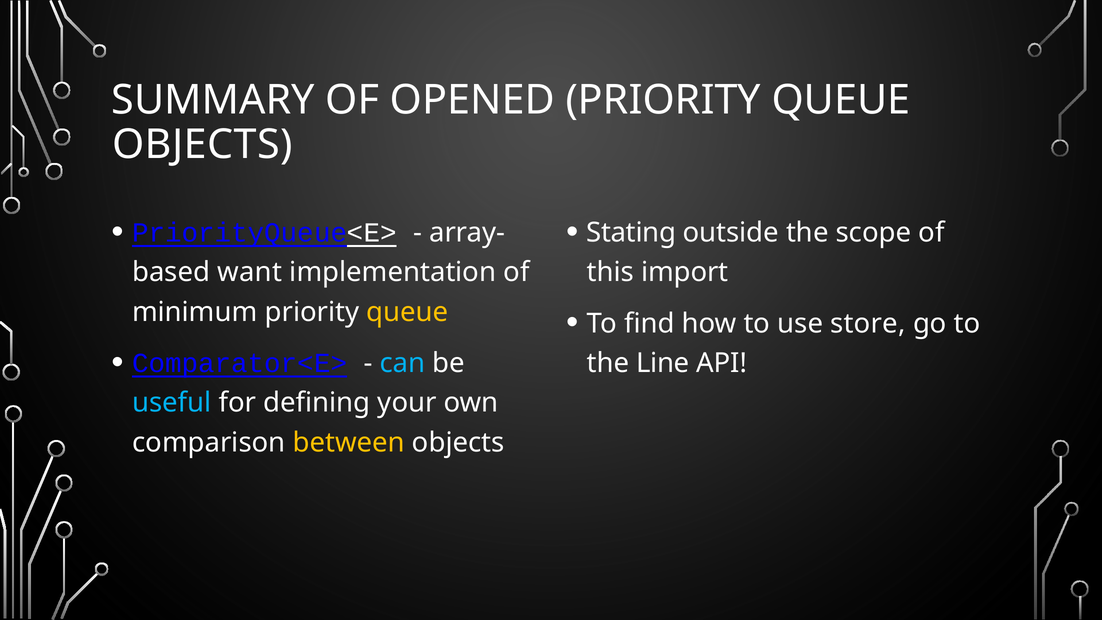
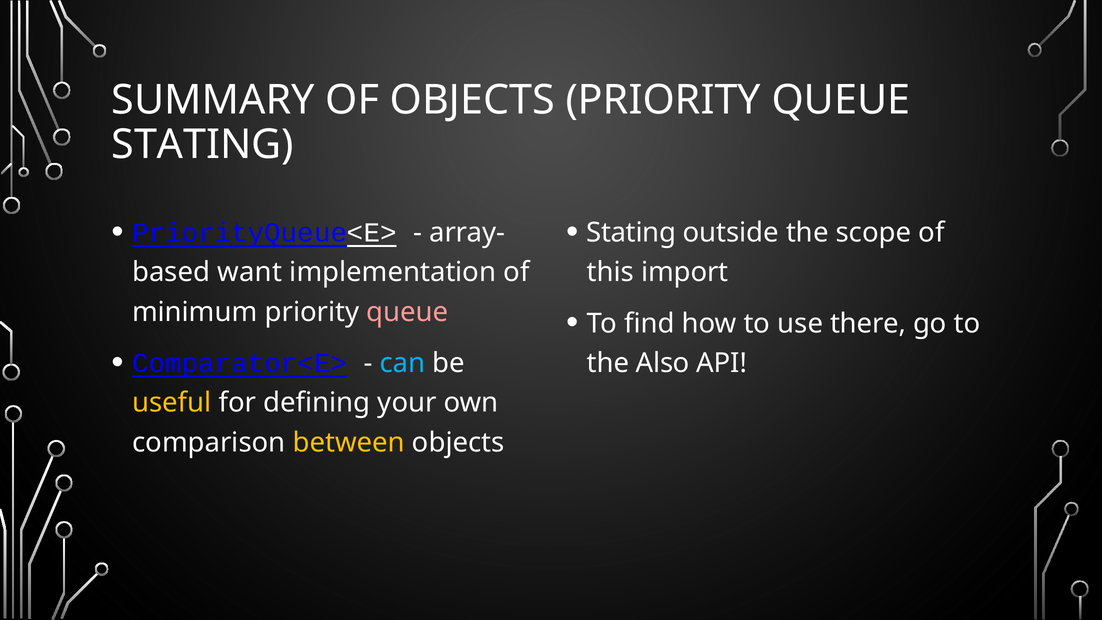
OF OPENED: OPENED -> OBJECTS (472, 100)
OBJECTS: OBJECTS -> STATING (203, 145)
queue colour: yellow -> pink (407, 312)
store: store -> there (868, 323)
Line: Line -> Also (663, 363)
useful colour: light blue -> yellow (172, 403)
